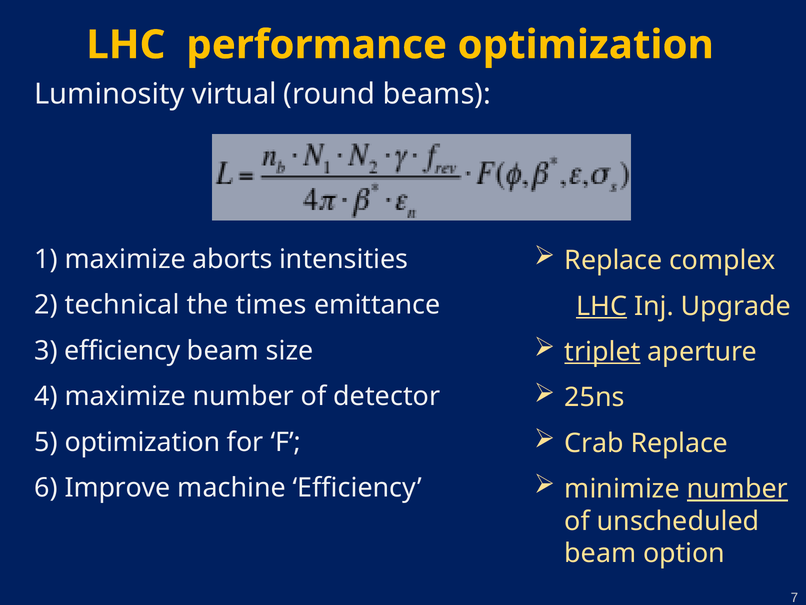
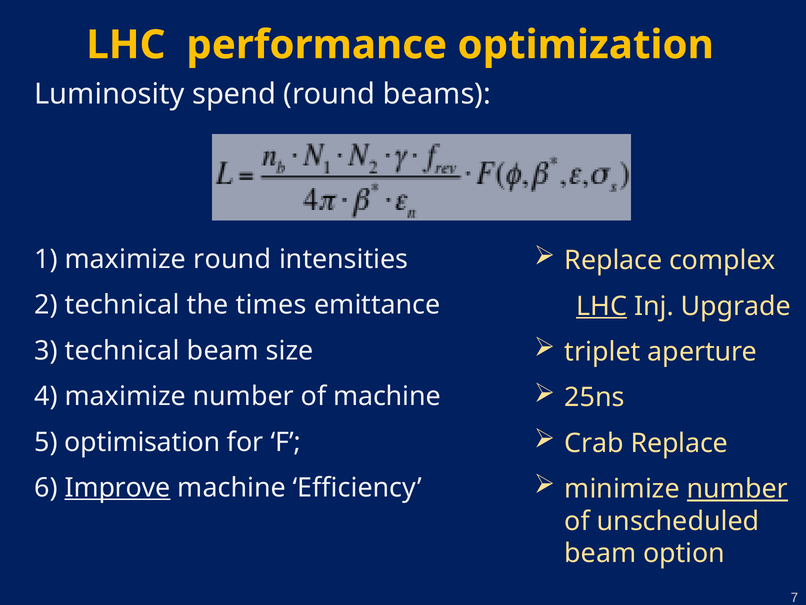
virtual: virtual -> spend (234, 94)
maximize aborts: aborts -> round (232, 259)
triplet underline: present -> none (602, 352)
3 efficiency: efficiency -> technical (122, 350)
of detector: detector -> machine (387, 396)
5 optimization: optimization -> optimisation (142, 442)
Improve underline: none -> present (118, 487)
